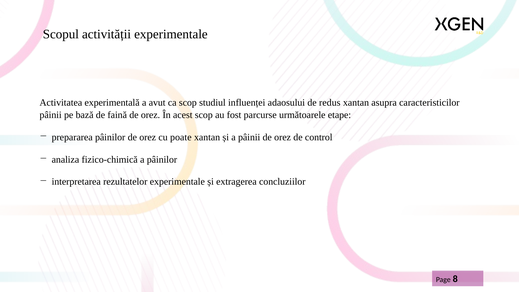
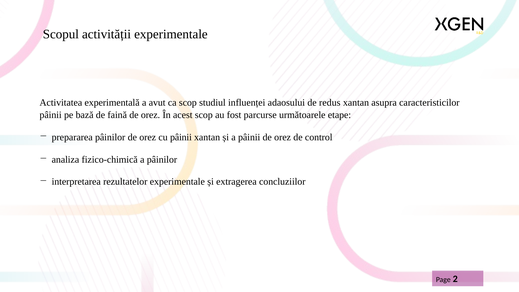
cu poate: poate -> pâinii (181, 137)
8: 8 -> 2 (455, 279)
